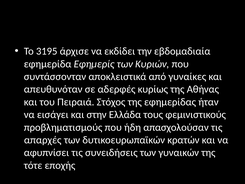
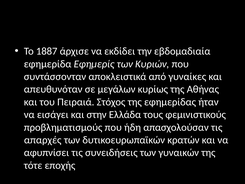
3195: 3195 -> 1887 (47, 51)
αδερφές: αδερφές -> μεγάλων (117, 89)
